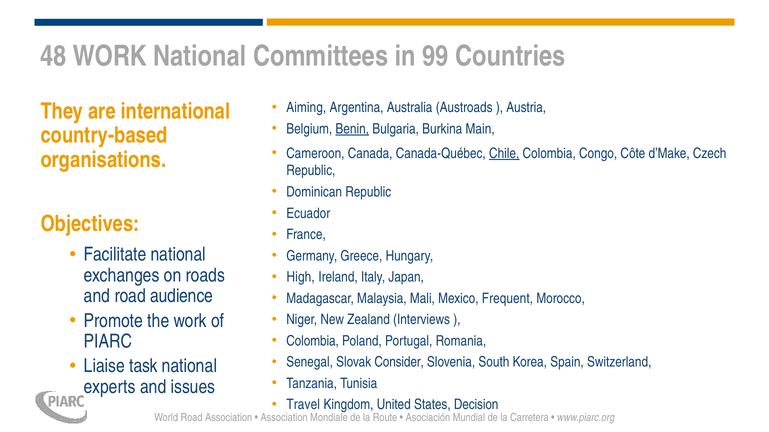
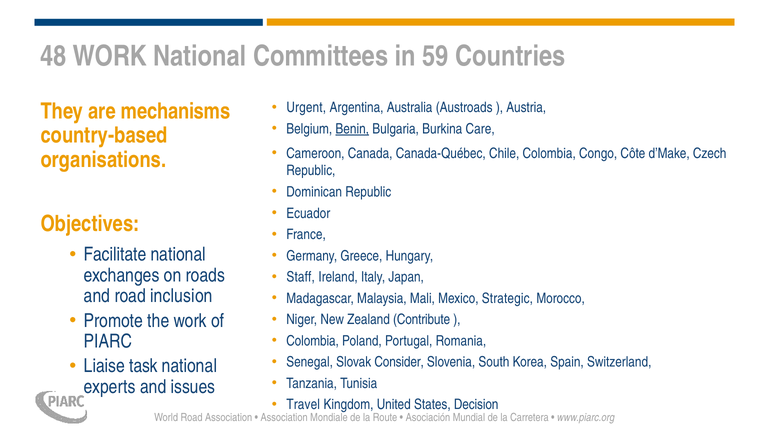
99: 99 -> 59 (435, 57)
Aiming: Aiming -> Urgent (306, 108)
international: international -> mechanisms (176, 111)
Main: Main -> Care (480, 129)
Chile underline: present -> none (504, 154)
High: High -> Staff (301, 277)
audience: audience -> inclusion (181, 296)
Frequent: Frequent -> Strategic (507, 299)
Interviews: Interviews -> Contribute (422, 320)
